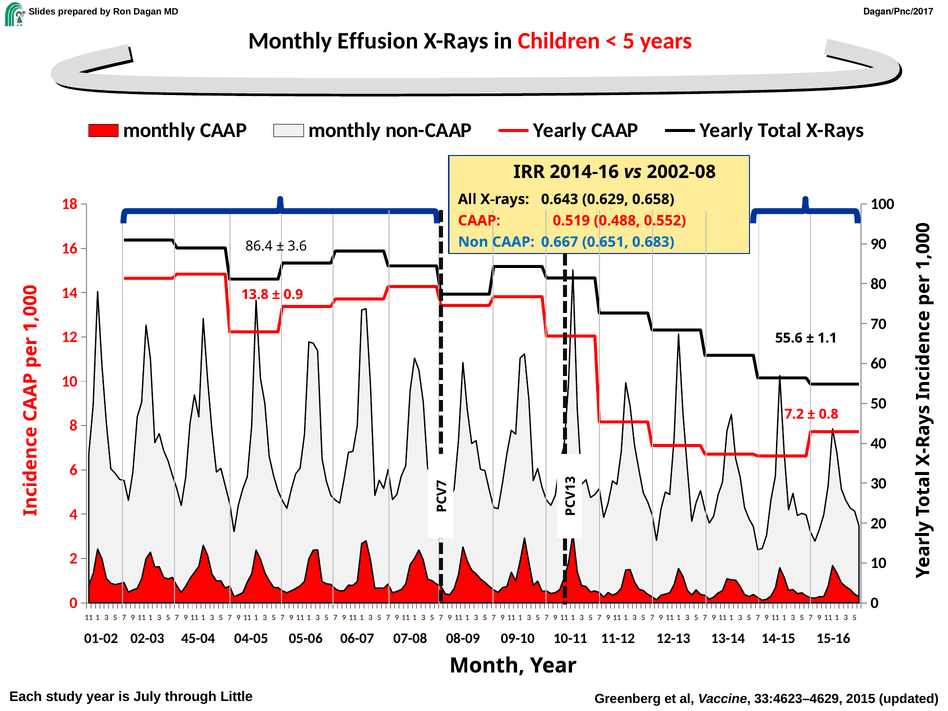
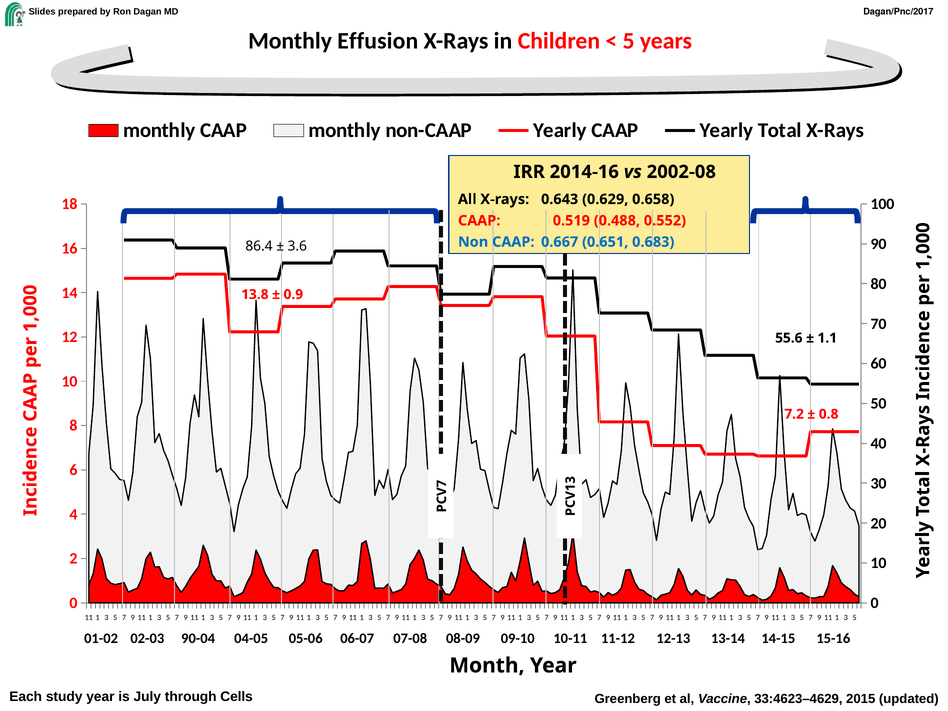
45-04: 45-04 -> 90-04 (198, 638)
Little: Little -> Cells (237, 697)
